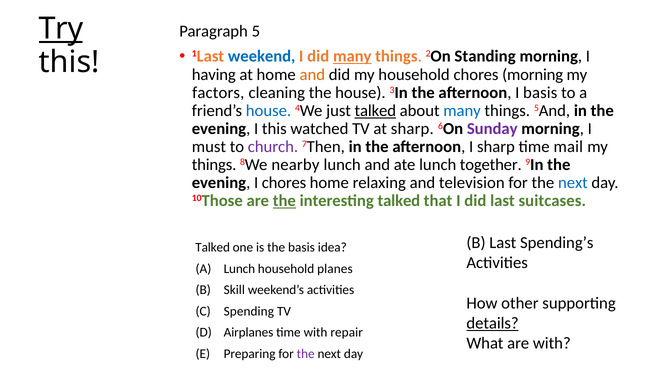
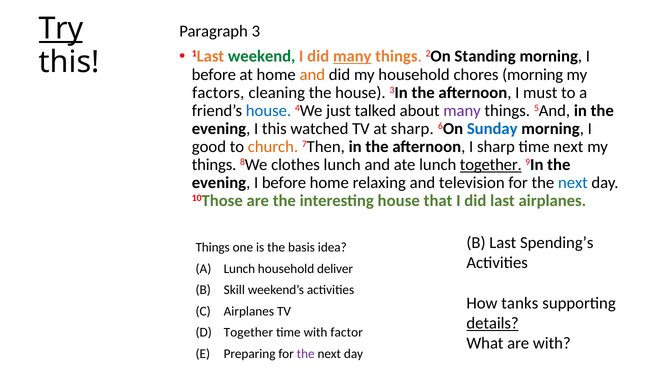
5: 5 -> 3 (256, 31)
weekend colour: blue -> green (262, 56)
having: having -> before (214, 74)
I basis: basis -> must (540, 92)
talked underline: present -> none (375, 111)
many colour: blue -> purple (462, 111)
Sunday colour: purple -> blue (492, 129)
must: must -> good (209, 147)
church colour: purple -> orange (273, 147)
time mail: mail -> next (568, 147)
nearby: nearby -> clothes (296, 165)
together underline: none -> present (491, 165)
evening I chores: chores -> before (284, 183)
the underline: present -> none (284, 201)
interesting talked: talked -> house (399, 201)
last suitcases: suitcases -> airplanes (552, 201)
Talked: Talked -> Things (213, 247)
planes: planes -> deliver (335, 268)
other: other -> tanks (520, 303)
Spending: Spending -> Airplanes (249, 311)
Airplanes: Airplanes -> Together (248, 332)
repair: repair -> factor (347, 332)
